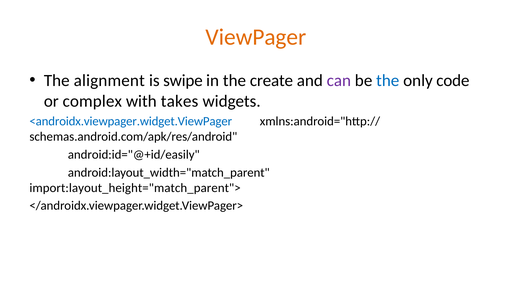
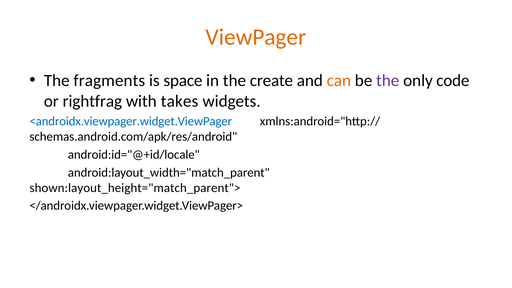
alignment: alignment -> fragments (109, 81)
swipe: swipe -> space (183, 81)
can colour: purple -> orange (339, 81)
the colour: blue -> purple (388, 81)
complex: complex -> rightfrag (92, 101)
android:id="@+id/easily: android:id="@+id/easily -> android:id="@+id/locale (134, 155)
import:layout_height="match_parent">: import:layout_height="match_parent"> -> shown:layout_height="match_parent"> (135, 188)
